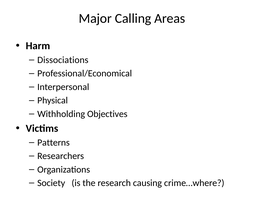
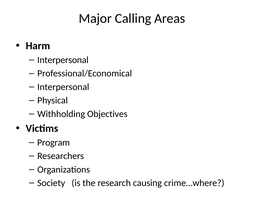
Dissociations: Dissociations -> Interpersonal (63, 60)
Patterns: Patterns -> Program (54, 142)
